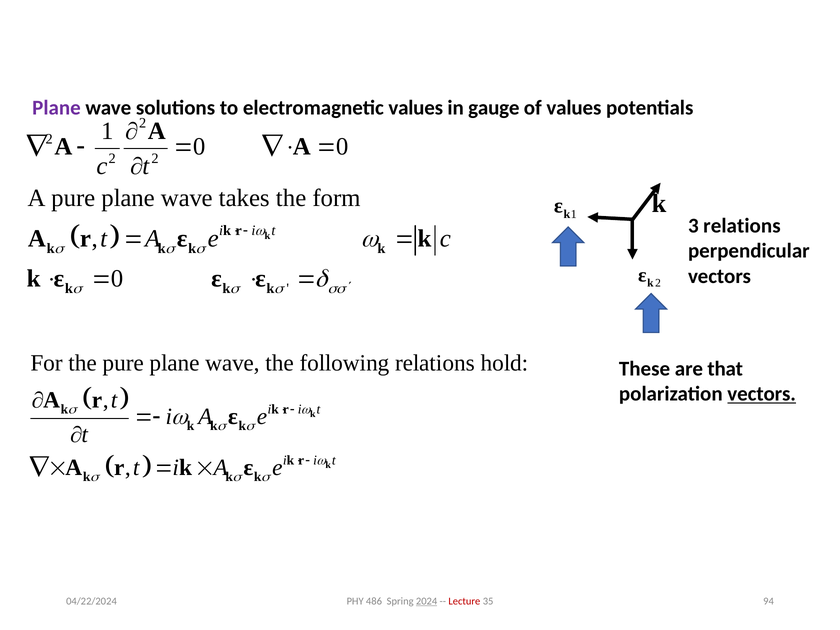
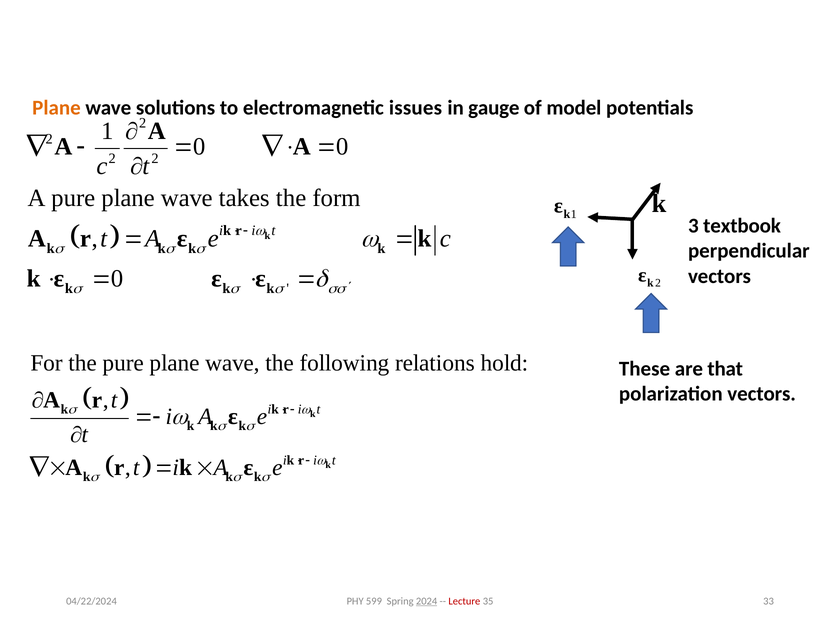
Plane colour: purple -> orange (56, 108)
electromagnetic values: values -> issues (416, 108)
of values: values -> model (574, 108)
3 relations: relations -> textbook (742, 226)
vectors underline: present -> none (762, 394)
486: 486 -> 599 (374, 601)
94: 94 -> 33 (769, 601)
